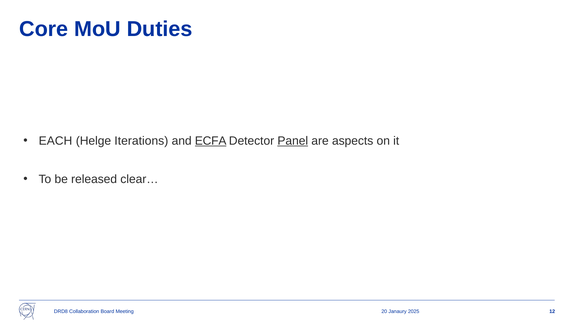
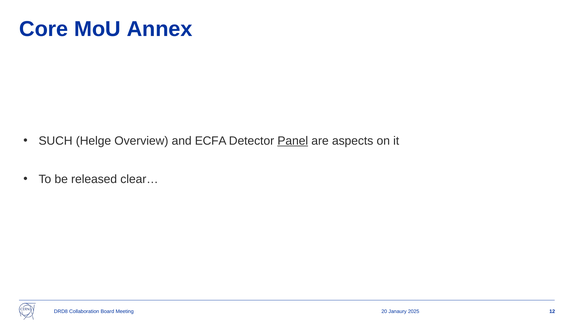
Duties: Duties -> Annex (160, 29)
EACH: EACH -> SUCH (56, 141)
Iterations: Iterations -> Overview (141, 141)
ECFA underline: present -> none (211, 141)
